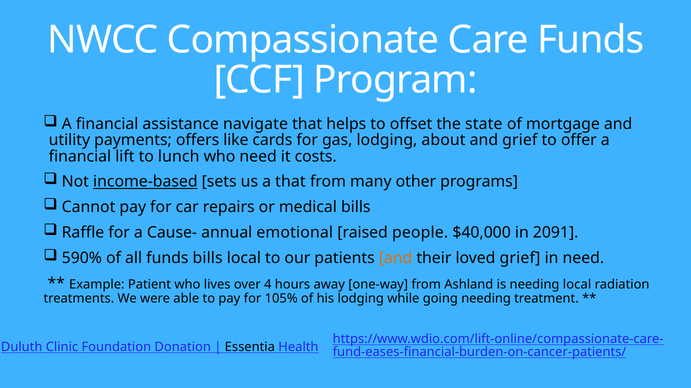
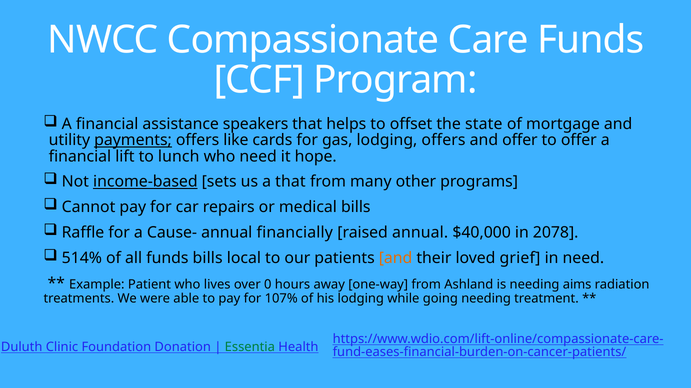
navigate: navigate -> speakers (256, 124)
payments underline: none -> present (133, 140)
lodging about: about -> offers (444, 140)
and grief: grief -> offer (520, 140)
costs: costs -> hope (316, 157)
emotional: emotional -> financially (295, 233)
raised people: people -> annual (420, 233)
2091: 2091 -> 2078 (556, 233)
590%: 590% -> 514% (82, 259)
4: 4 -> 0 (268, 285)
needing local: local -> aims (577, 285)
105%: 105% -> 107% (281, 299)
Essentia colour: black -> green (250, 348)
